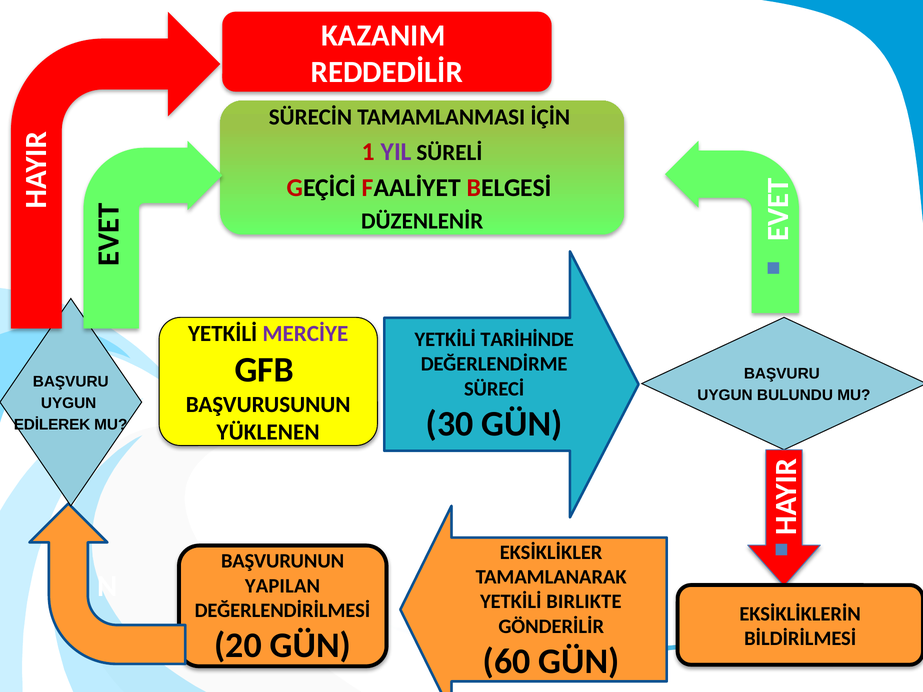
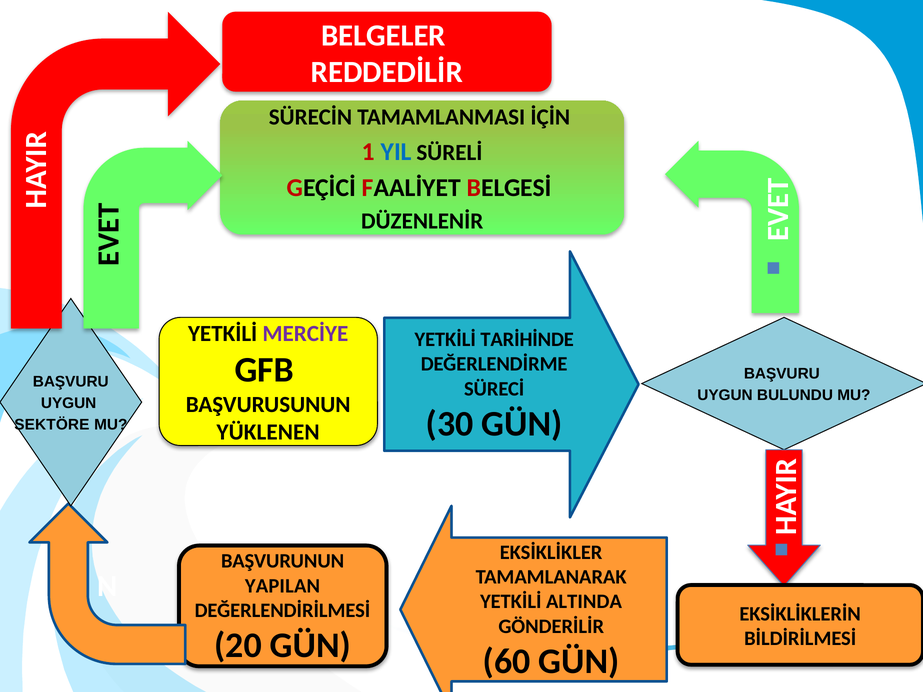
KAZANIM: KAZANIM -> BELGELER (383, 35)
YIL colour: purple -> blue (396, 152)
EDİLEREK: EDİLEREK -> SEKTÖRE (52, 425)
BIRLIKTE: BIRLIKTE -> ALTINDA (584, 602)
